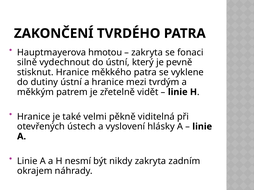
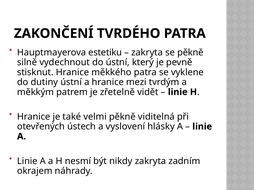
hmotou: hmotou -> estetiku (105, 53)
se fonaci: fonaci -> pěkně (190, 53)
